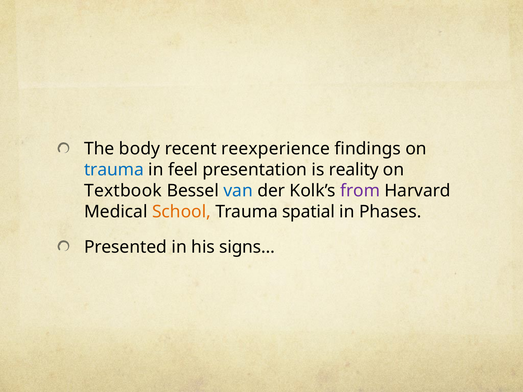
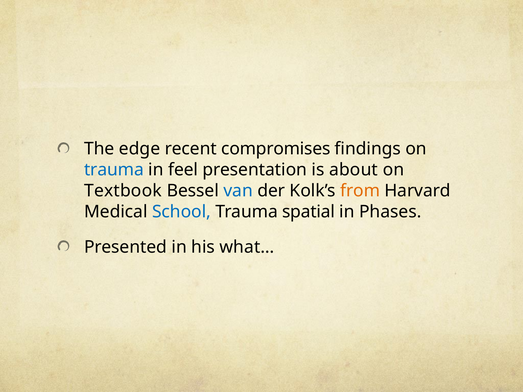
body: body -> edge (140, 149)
reexperience: reexperience -> compromises (276, 149)
reality: reality -> about (354, 170)
from colour: purple -> orange (360, 191)
School colour: orange -> blue (182, 212)
signs…: signs… -> what… (247, 247)
